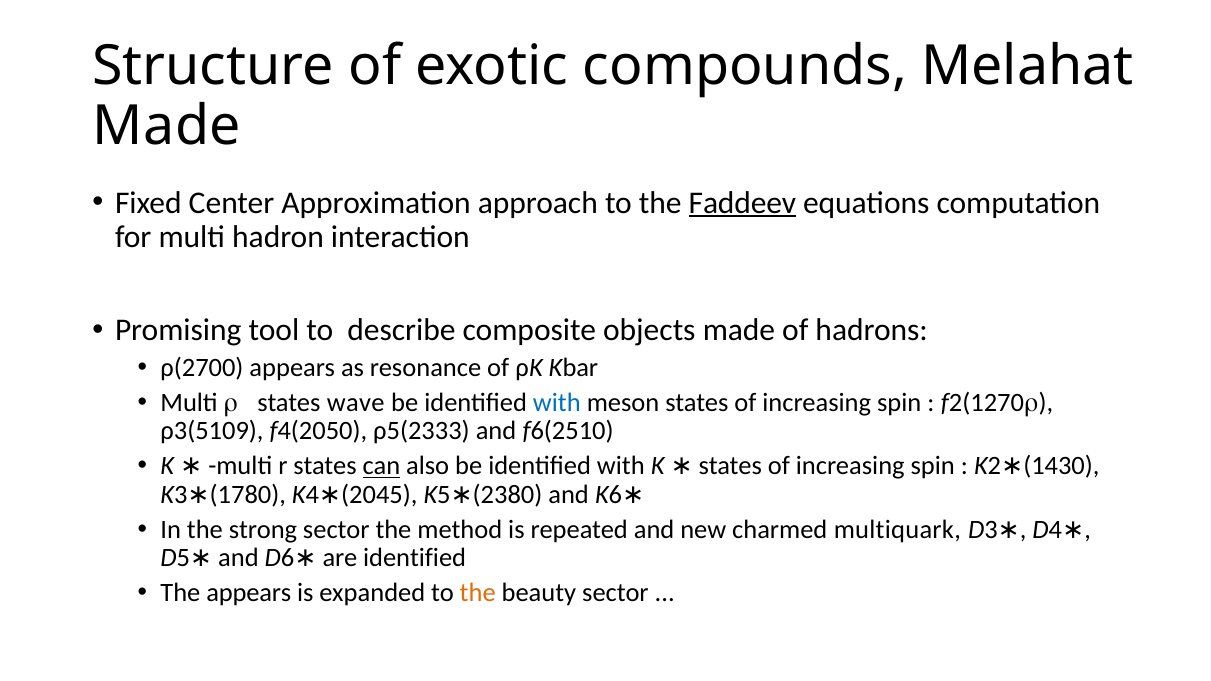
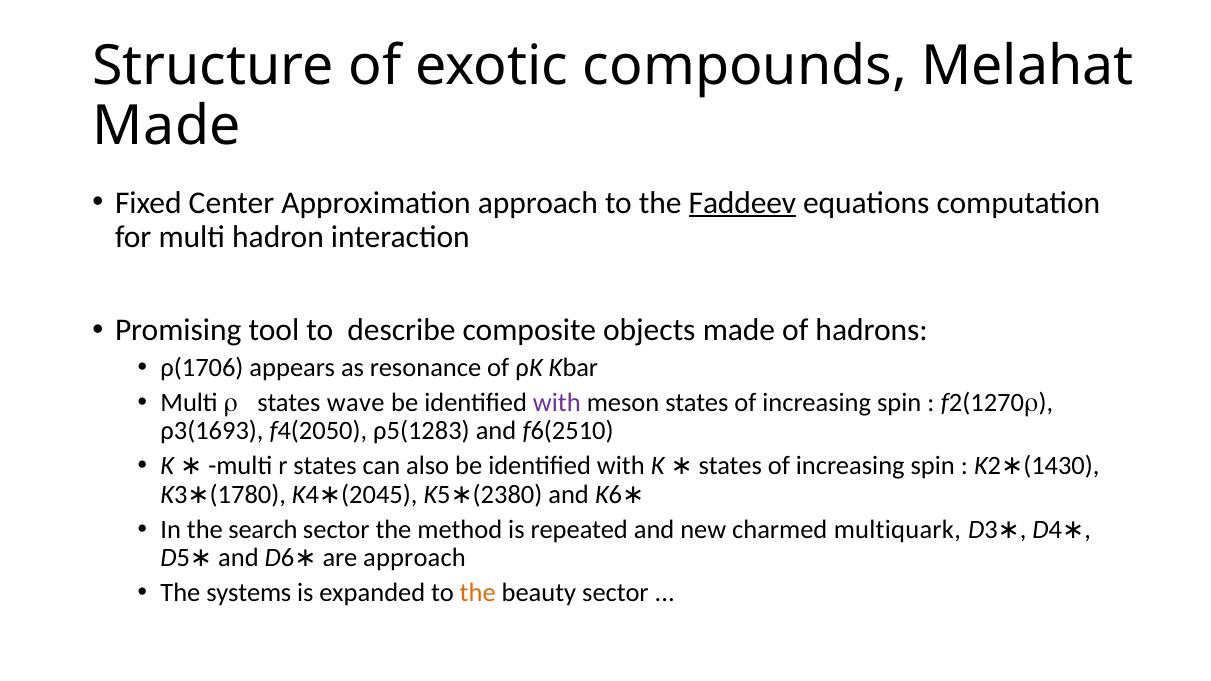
ρ(2700: ρ(2700 -> ρ(1706 (202, 368)
with colour: blue -> purple (557, 403)
ρ3(5109: ρ3(5109 -> ρ3(1693 (212, 431)
ρ5(2333: ρ5(2333 -> ρ5(1283 (421, 431)
can underline: present -> none (381, 466)
strong: strong -> search (263, 530)
are identified: identified -> approach (415, 558)
The appears: appears -> systems (249, 593)
